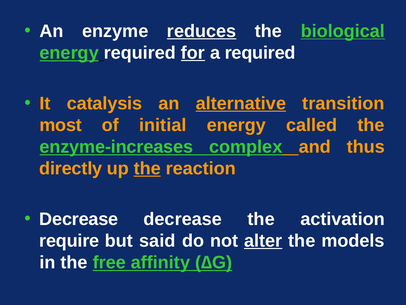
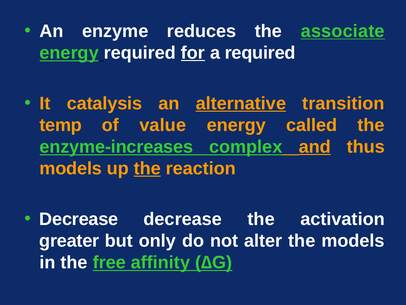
reduces underline: present -> none (202, 31)
biological: biological -> associate (343, 31)
most: most -> temp (61, 125)
initial: initial -> value (163, 125)
and underline: none -> present (315, 147)
directly: directly -> models (71, 168)
require: require -> greater (69, 240)
said: said -> only (157, 240)
alter underline: present -> none (263, 240)
